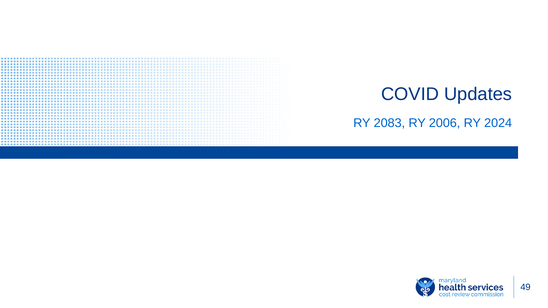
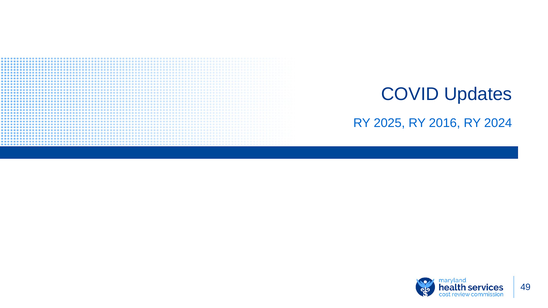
2083: 2083 -> 2025 (389, 123)
2006: 2006 -> 2016 (445, 123)
